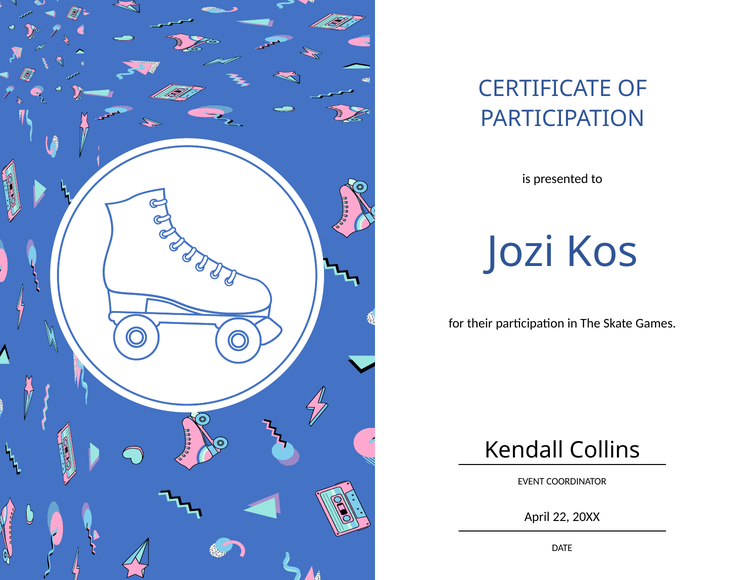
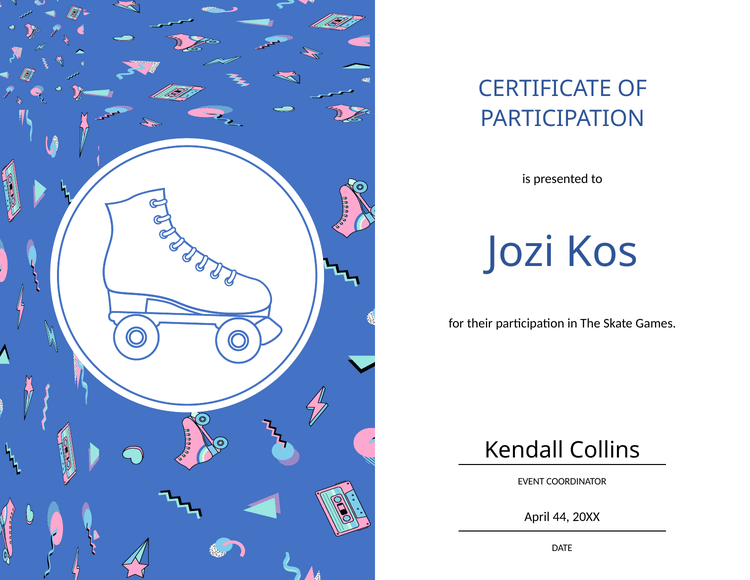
22: 22 -> 44 (561, 516)
